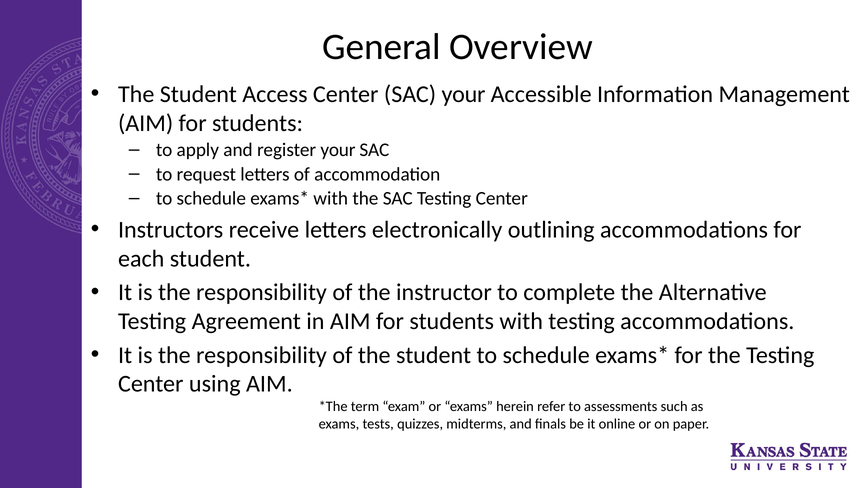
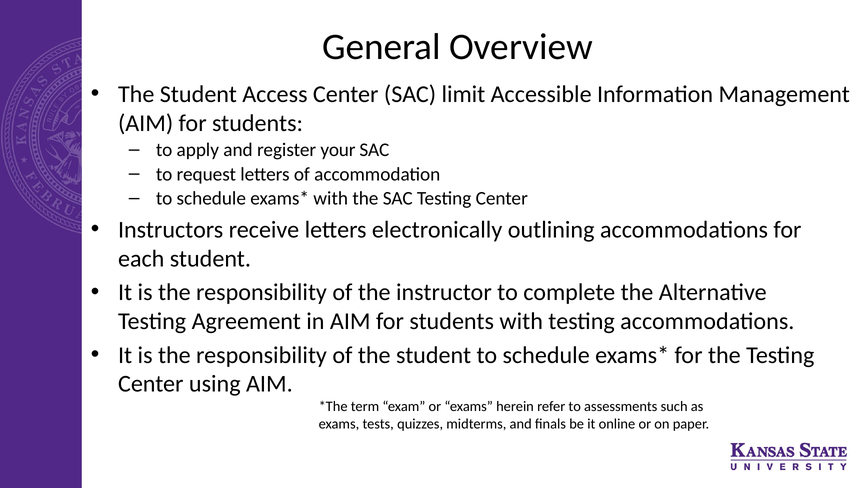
SAC your: your -> limit (463, 94)
